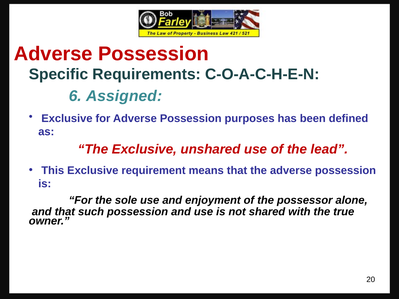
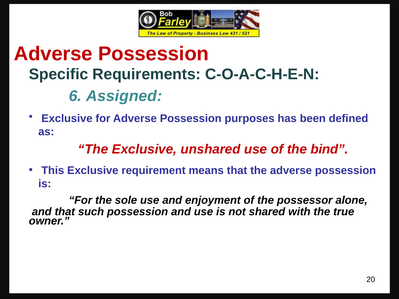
lead: lead -> bind (330, 149)
